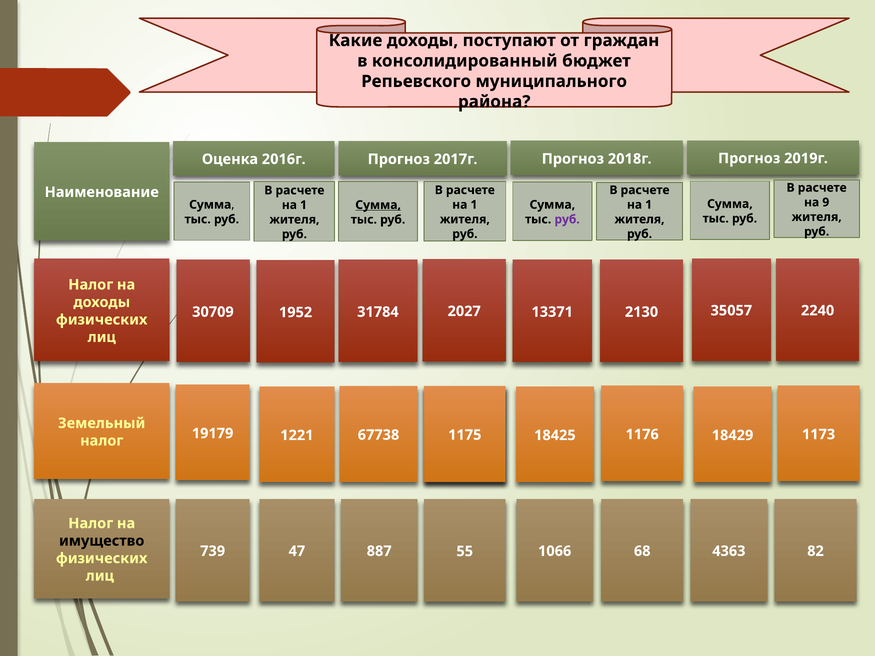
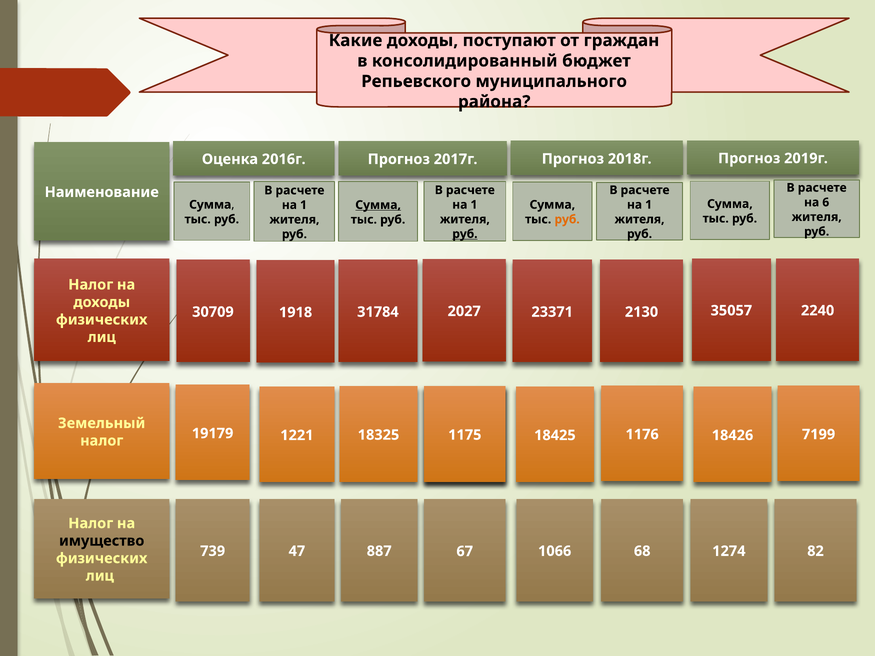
9: 9 -> 6 (826, 202)
руб colour: purple -> orange (567, 219)
руб underline: none -> present (465, 234)
13371: 13371 -> 23371 (552, 312)
1952: 1952 -> 1918 (296, 312)
1173: 1173 -> 7199 (819, 435)
67738: 67738 -> 18325 (379, 435)
18429: 18429 -> 18426 (733, 435)
55: 55 -> 67 (465, 552)
4363: 4363 -> 1274 (729, 551)
